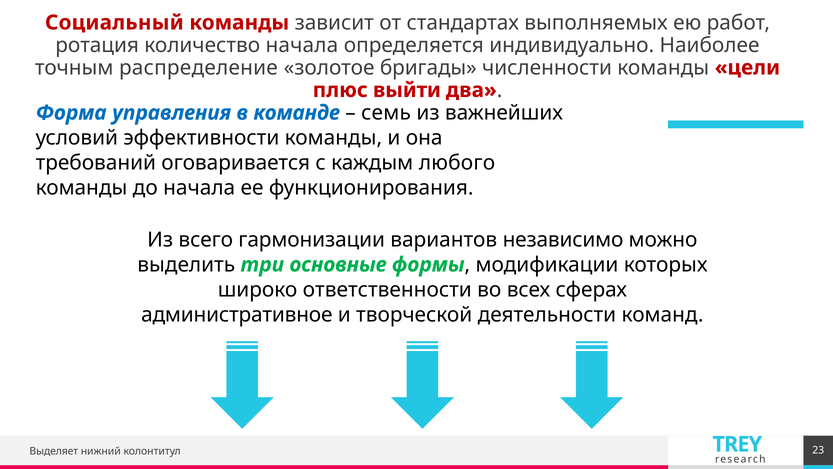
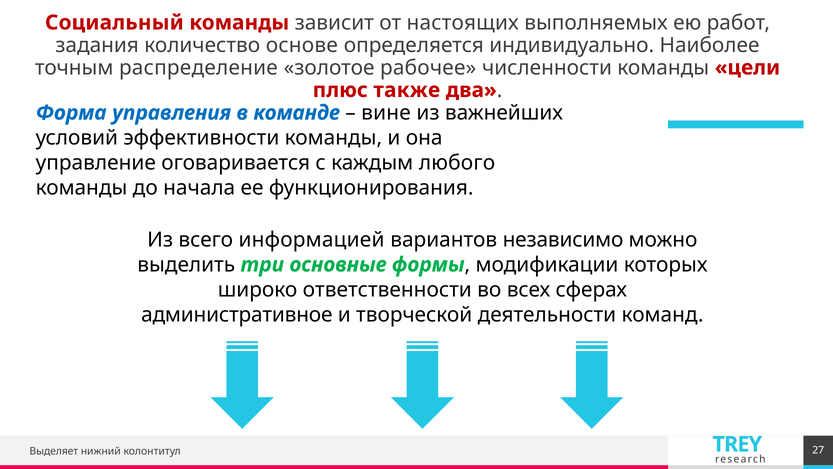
стандартах: стандартах -> настоящих (463, 23)
ротация: ротация -> задания (97, 45)
количество начала: начала -> основе (302, 45)
бригады: бригады -> рабочее (428, 68)
выйти: выйти -> также (407, 90)
семь: семь -> вине (386, 113)
требований: требований -> управление (96, 163)
гармонизации: гармонизации -> информацией (312, 239)
23: 23 -> 27 (818, 450)
